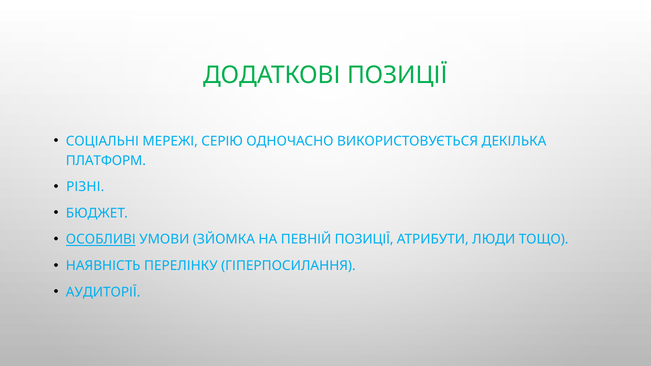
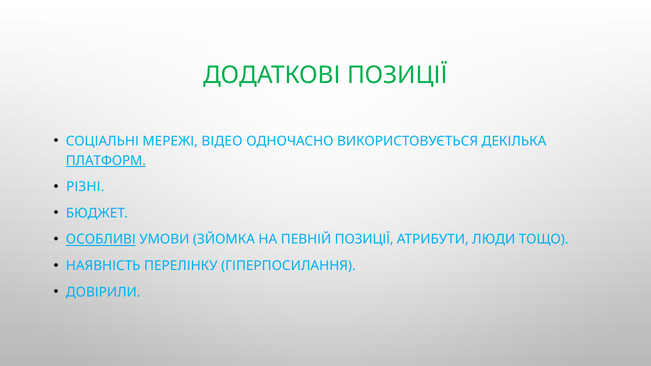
СЕРІЮ: СЕРІЮ -> ВІДЕО (222, 141)
ПЛАТФОРМ underline: none -> present (106, 161)
АУДИТОРІЇ: АУДИТОРІЇ -> ДОВІРИЛИ (103, 292)
